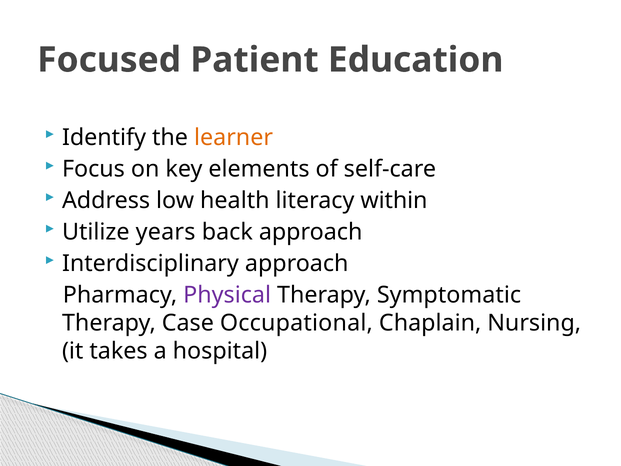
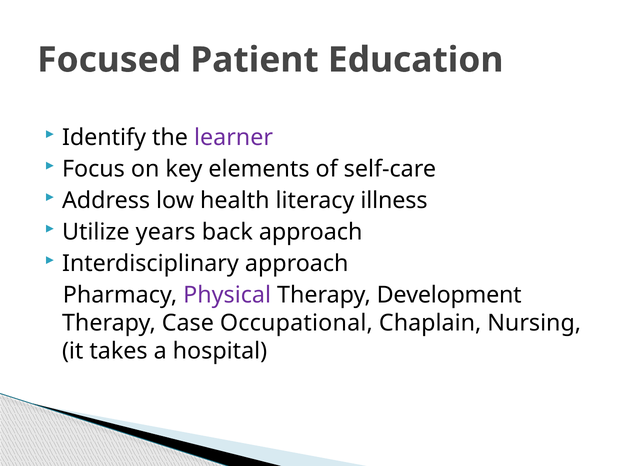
learner colour: orange -> purple (234, 138)
within: within -> illness (394, 201)
Symptomatic: Symptomatic -> Development (449, 295)
